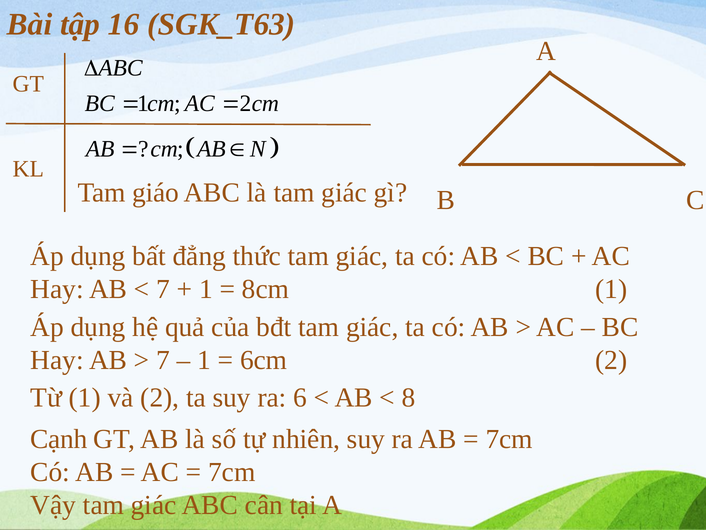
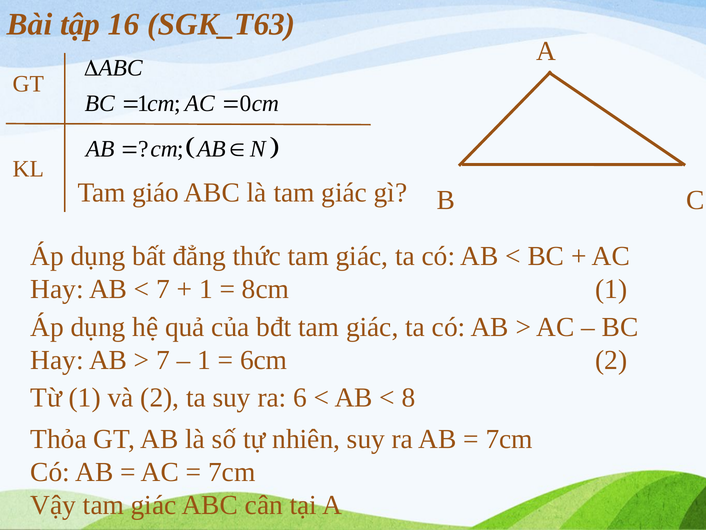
2: 2 -> 0 (245, 103)
Cạnh: Cạnh -> Thỏa (59, 439)
